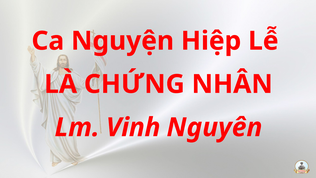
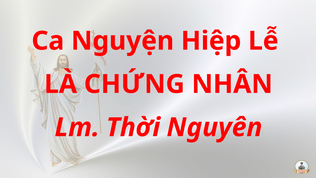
Vinh: Vinh -> Thời (133, 127)
